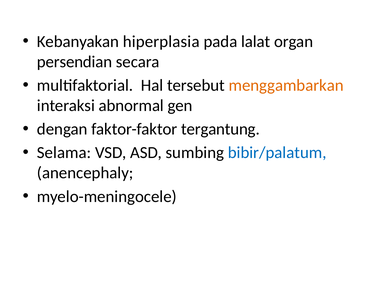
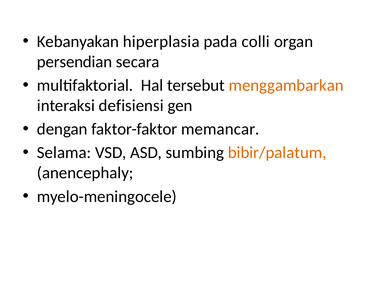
lalat: lalat -> colli (256, 42)
abnormal: abnormal -> defisiensi (131, 106)
tergantung: tergantung -> memancar (220, 129)
bibir/palatum colour: blue -> orange (277, 153)
